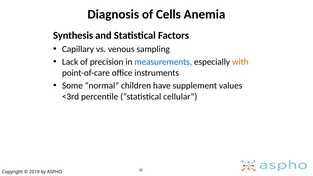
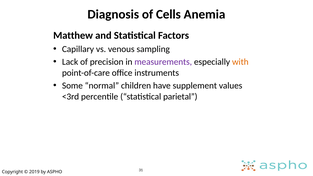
Synthesis: Synthesis -> Matthew (73, 36)
measurements colour: blue -> purple (163, 62)
cellular: cellular -> parietal (180, 97)
